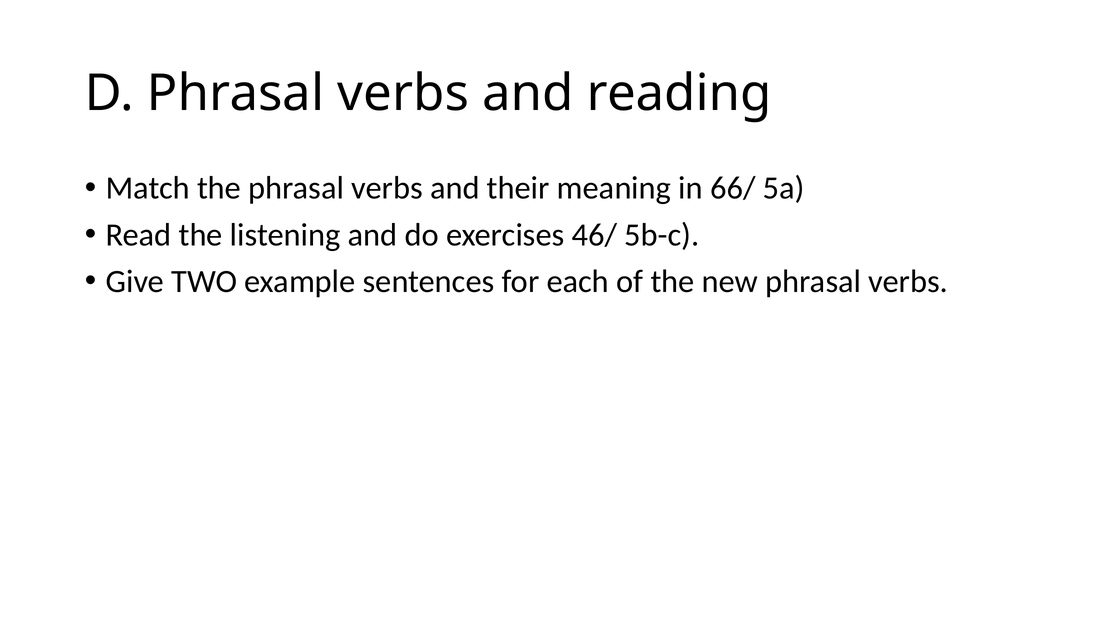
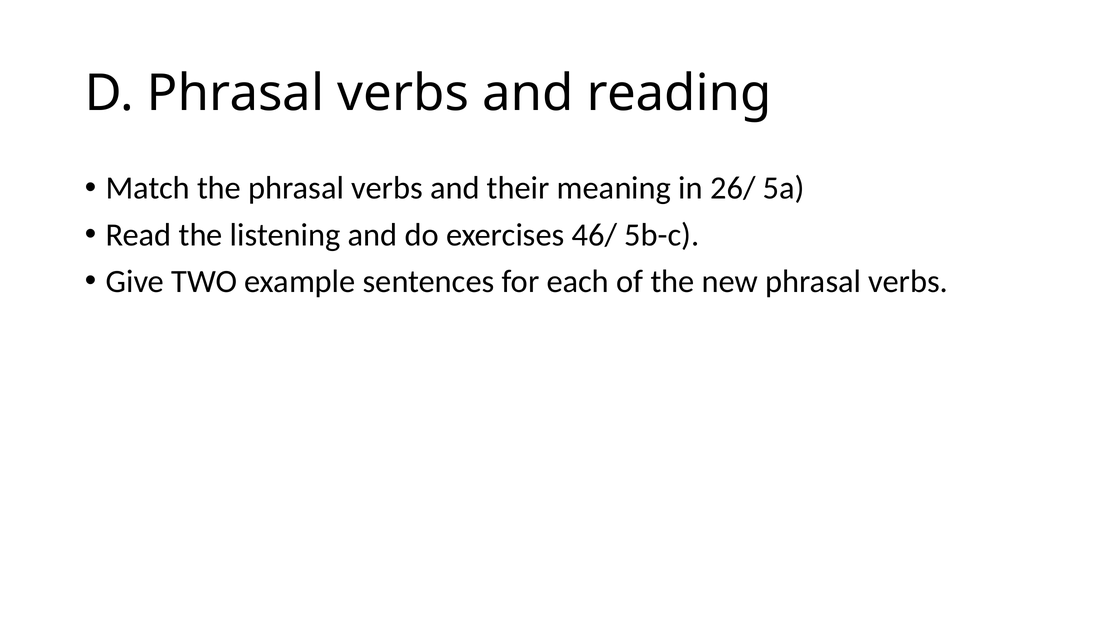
66/: 66/ -> 26/ (733, 188)
